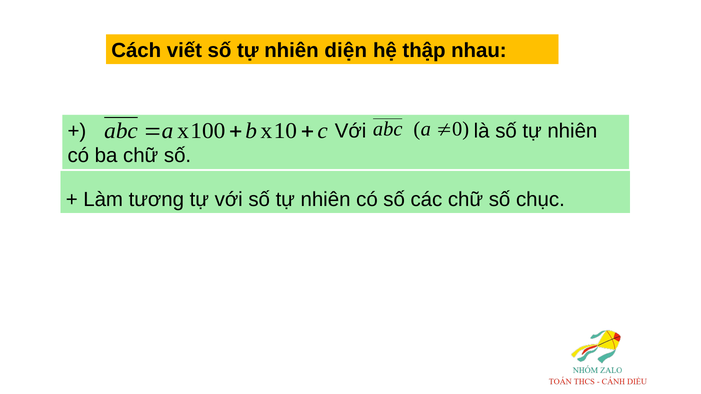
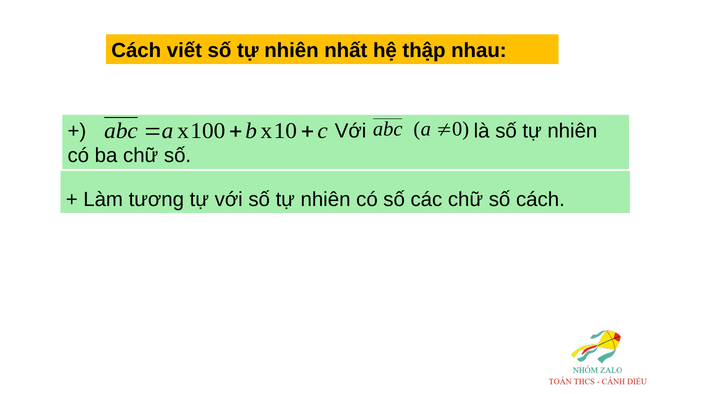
diện: diện -> nhất (346, 51)
số chục: chục -> cách (540, 200)
